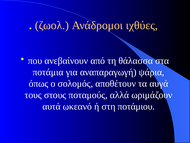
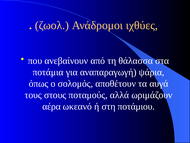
αυτά: αυτά -> αέρα (52, 106)
